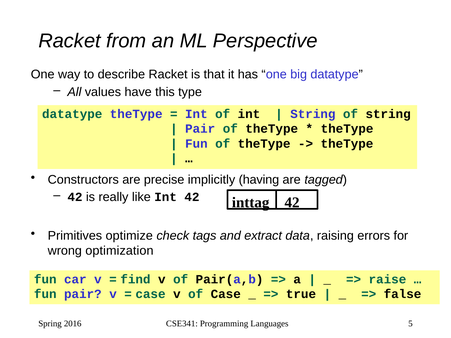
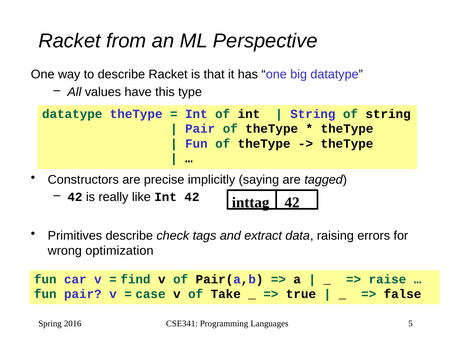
having: having -> saying (259, 180)
Primitives optimize: optimize -> describe (129, 236)
of Case: Case -> Take (226, 294)
